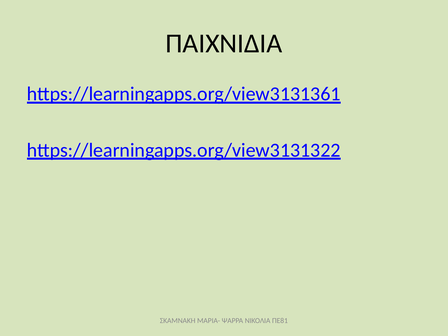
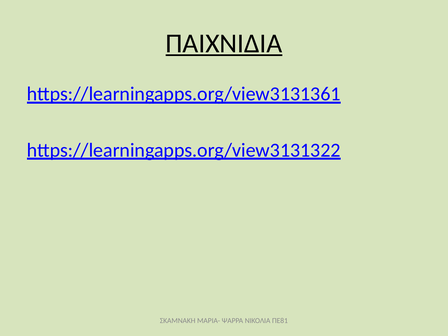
ΠΑΙΧΝΙΔΙΑ underline: none -> present (224, 43)
